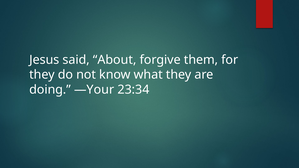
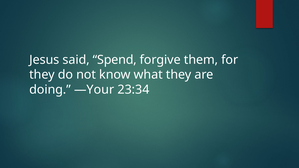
About: About -> Spend (115, 60)
